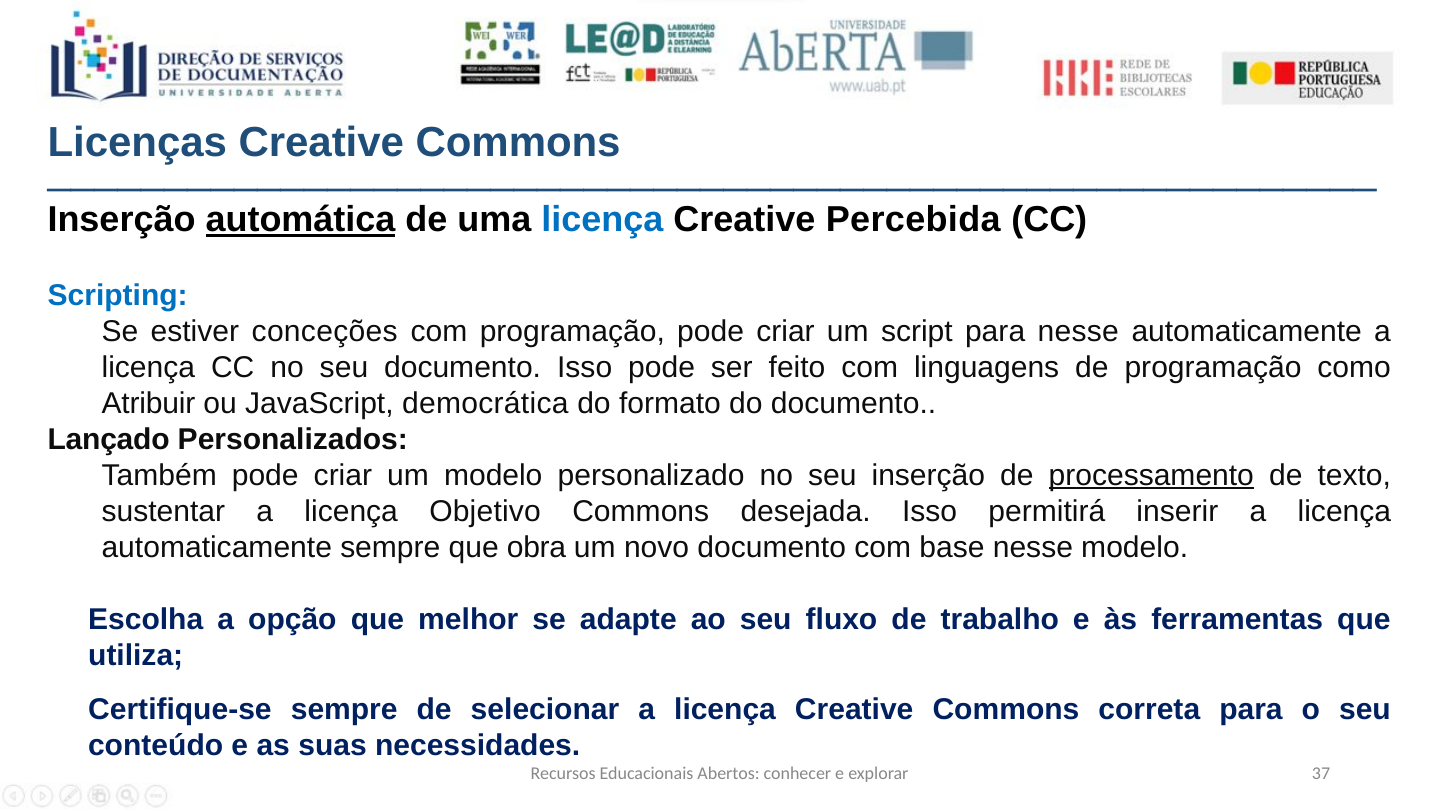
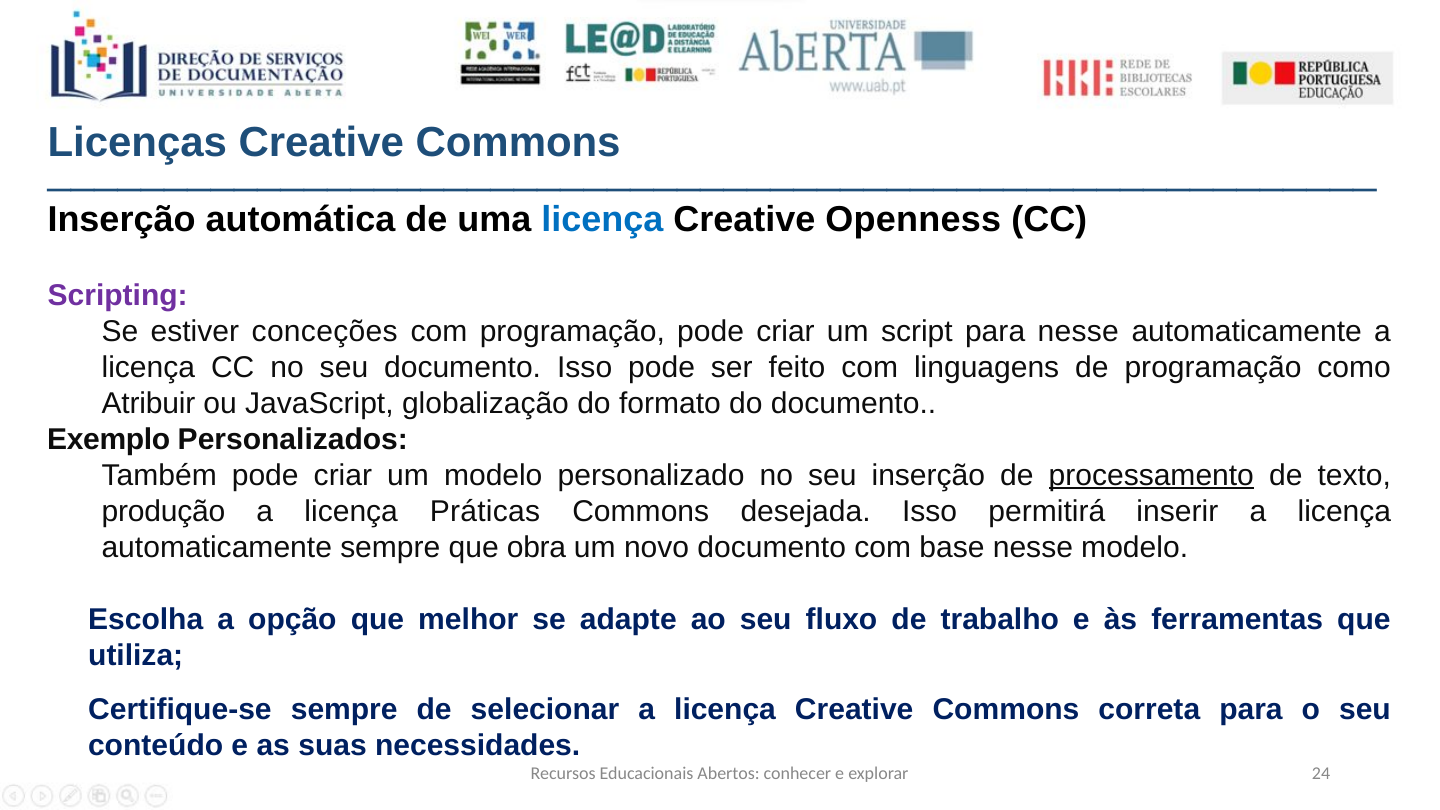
automática underline: present -> none (301, 220)
Percebida: Percebida -> Openness (913, 220)
Scripting colour: blue -> purple (118, 295)
democrática: democrática -> globalização (485, 403)
Lançado: Lançado -> Exemplo (109, 439)
sustentar: sustentar -> produção (164, 511)
Objetivo: Objetivo -> Práticas (485, 511)
37: 37 -> 24 (1321, 773)
